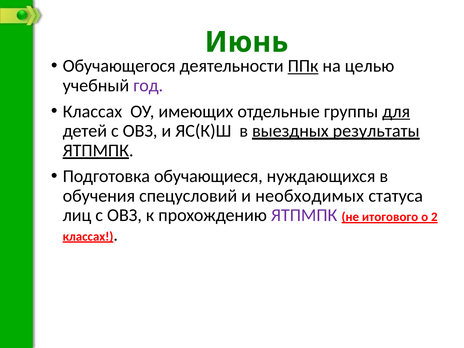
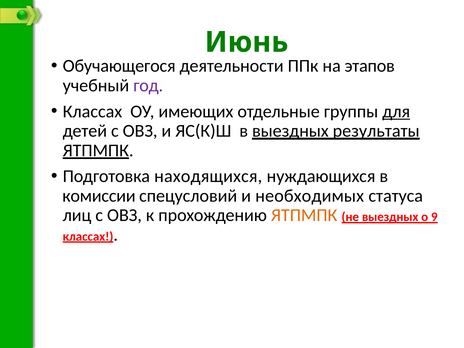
ППк underline: present -> none (303, 66)
целью: целью -> этапов (370, 66)
обучающиеся: обучающиеся -> находящихся (208, 176)
обучения: обучения -> комиссии (99, 196)
ЯТПМПК colour: purple -> orange (304, 215)
не итогового: итогового -> выездных (390, 217)
2: 2 -> 9 (434, 217)
